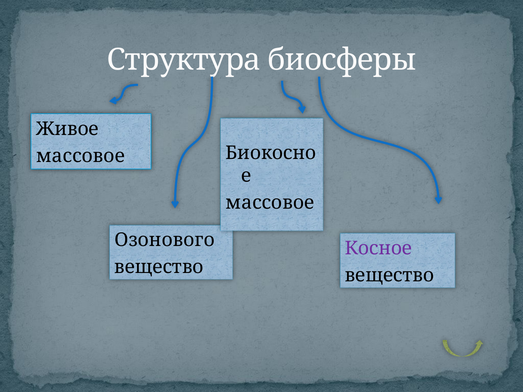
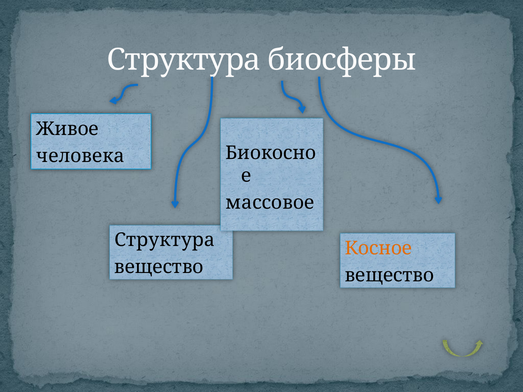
массовое: массовое -> человека (80, 156)
Озонового: Озонового -> Структура (165, 240)
Косное colour: purple -> orange (378, 248)
